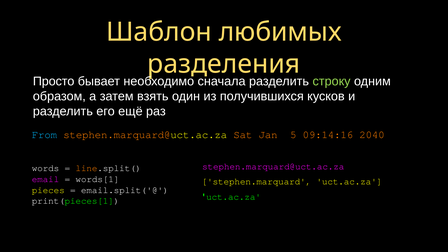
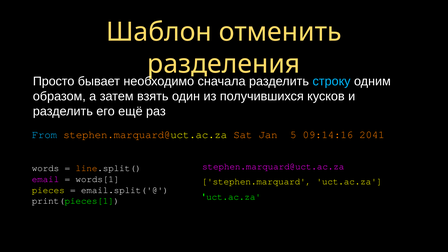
любимых: любимых -> отменить (280, 32)
строку colour: light green -> light blue (332, 81)
2040: 2040 -> 2041 (372, 135)
